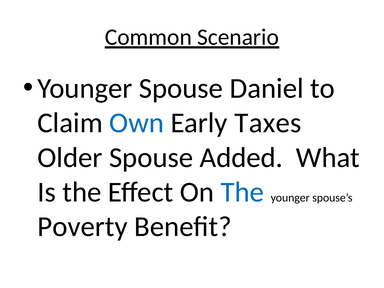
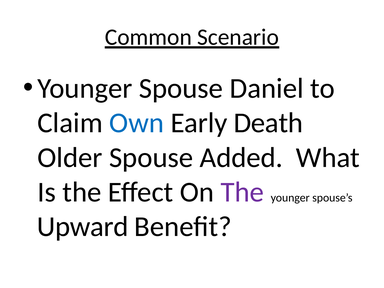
Taxes: Taxes -> Death (268, 123)
The colour: blue -> purple (242, 192)
Poverty: Poverty -> Upward (83, 227)
